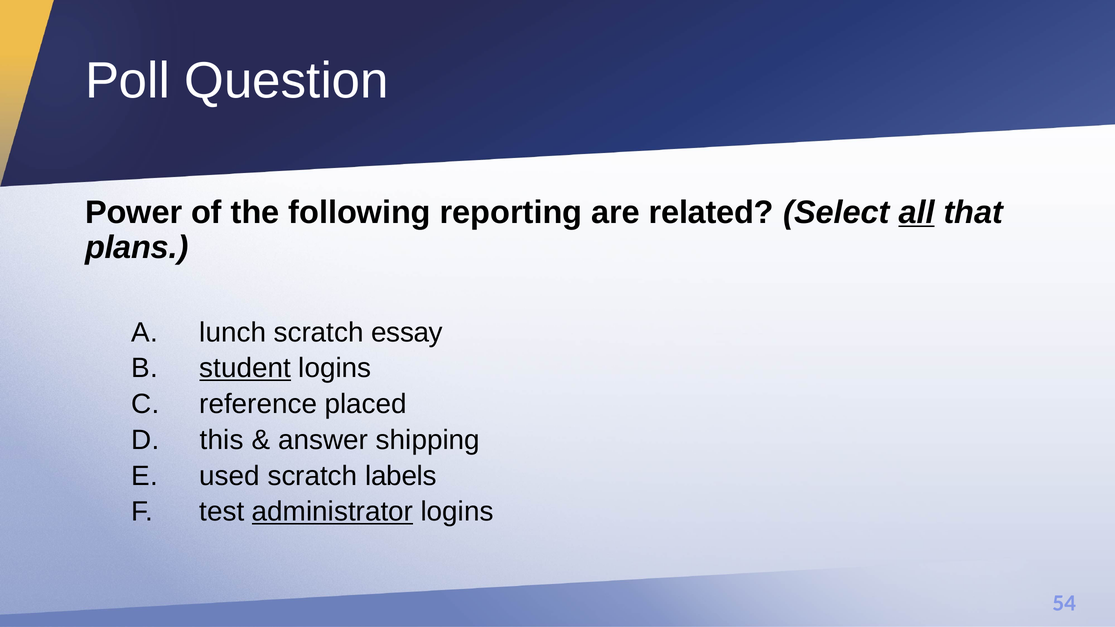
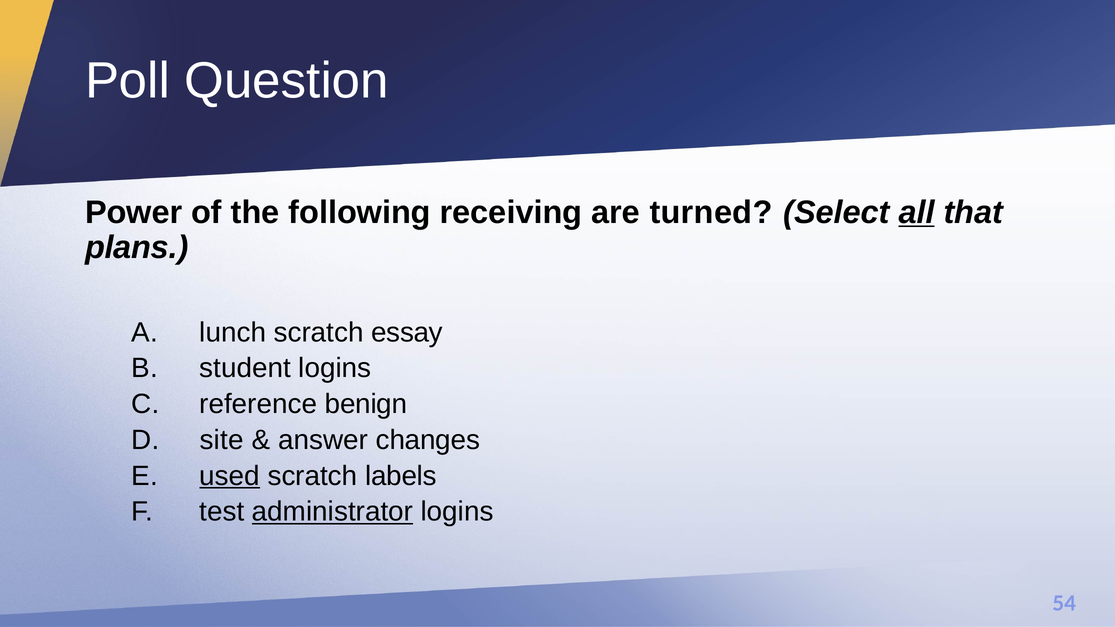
reporting: reporting -> receiving (511, 212)
related: related -> turned (711, 212)
student underline: present -> none (245, 368)
placed: placed -> benign (366, 404)
this: this -> site (222, 440)
shipping: shipping -> changes (428, 440)
used underline: none -> present (230, 476)
